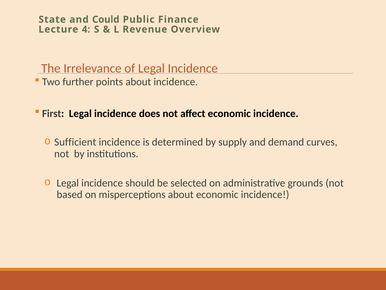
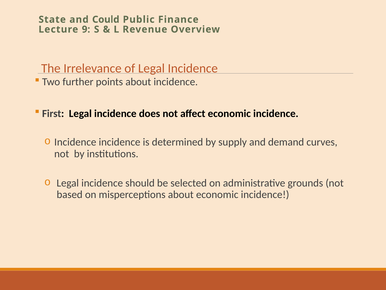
4: 4 -> 9 (86, 29)
Sufficient: Sufficient -> Incidence (75, 142)
